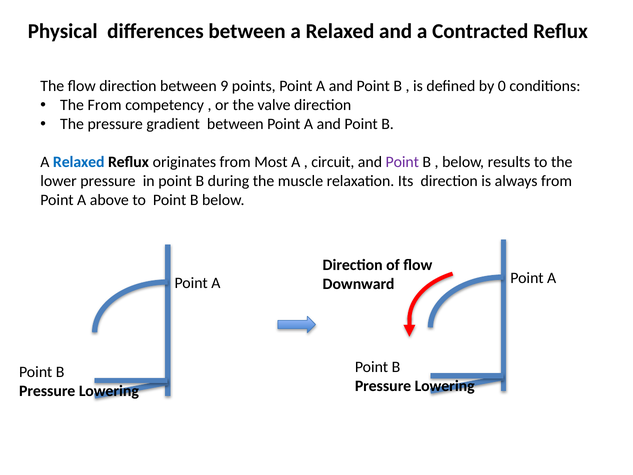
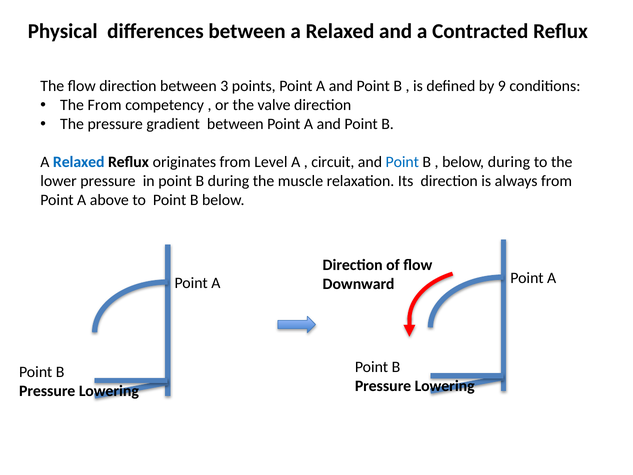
9: 9 -> 3 (224, 86)
0: 0 -> 9 (502, 86)
Most: Most -> Level (271, 162)
Point colour: purple -> blue (402, 162)
below results: results -> during (509, 162)
